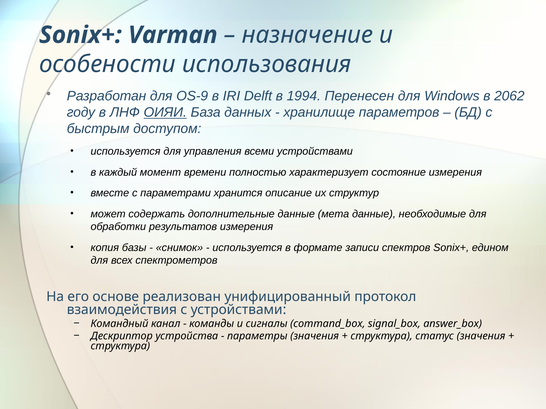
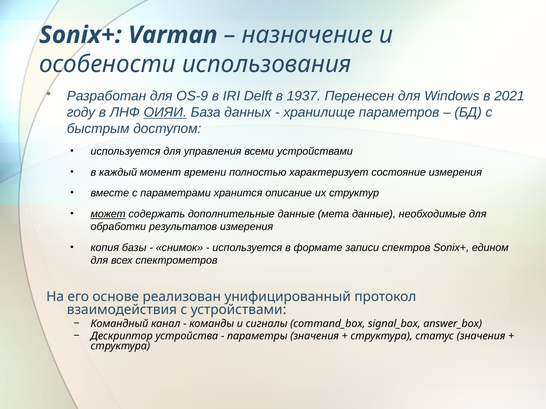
1994: 1994 -> 1937 (304, 96)
2062: 2062 -> 2021 (509, 96)
может underline: none -> present (108, 214)
